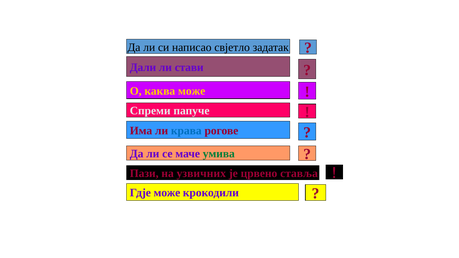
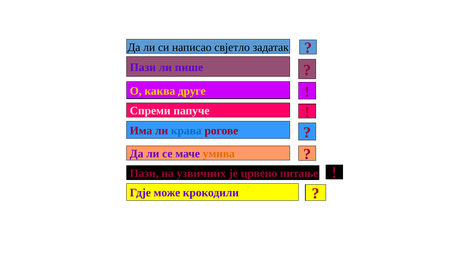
Дали: Дали -> Пази (143, 67)
стави: стави -> пише (189, 67)
каква може: може -> друге (192, 91)
умива colour: green -> orange (219, 154)
ставља: ставља -> питање (299, 174)
